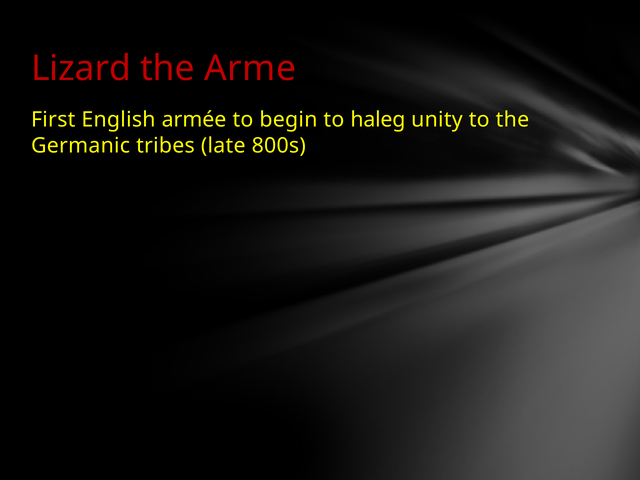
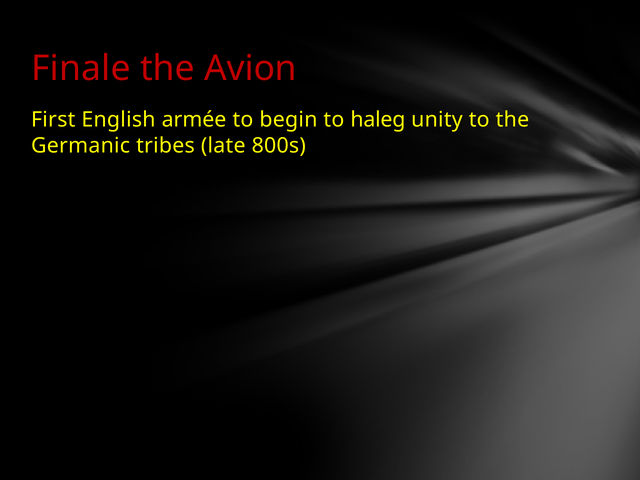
Lizard: Lizard -> Finale (81, 69)
Arme: Arme -> Avion (250, 69)
